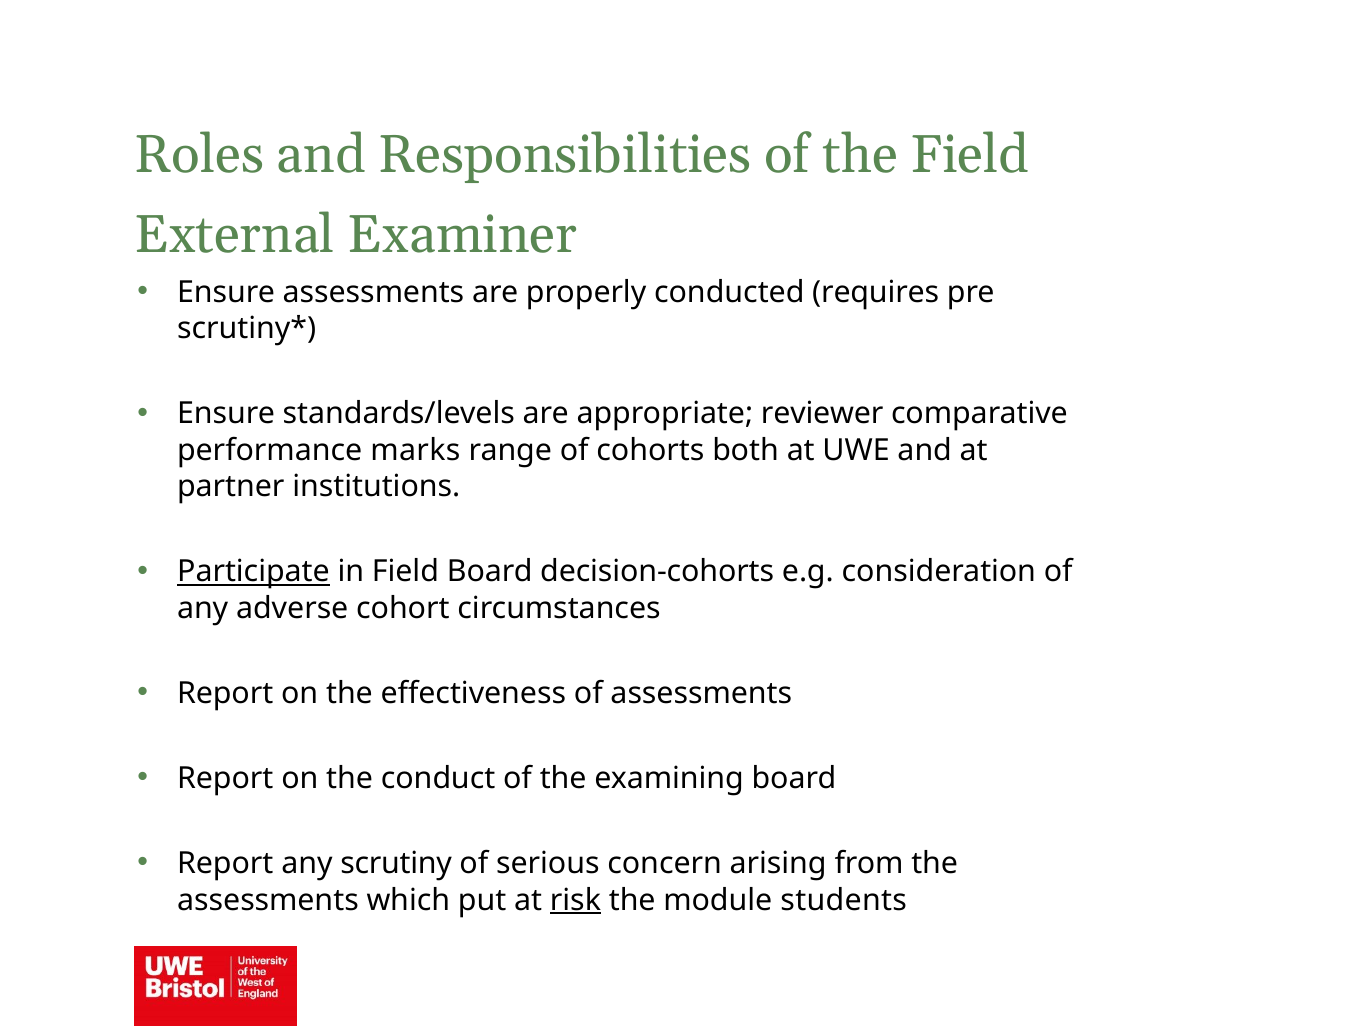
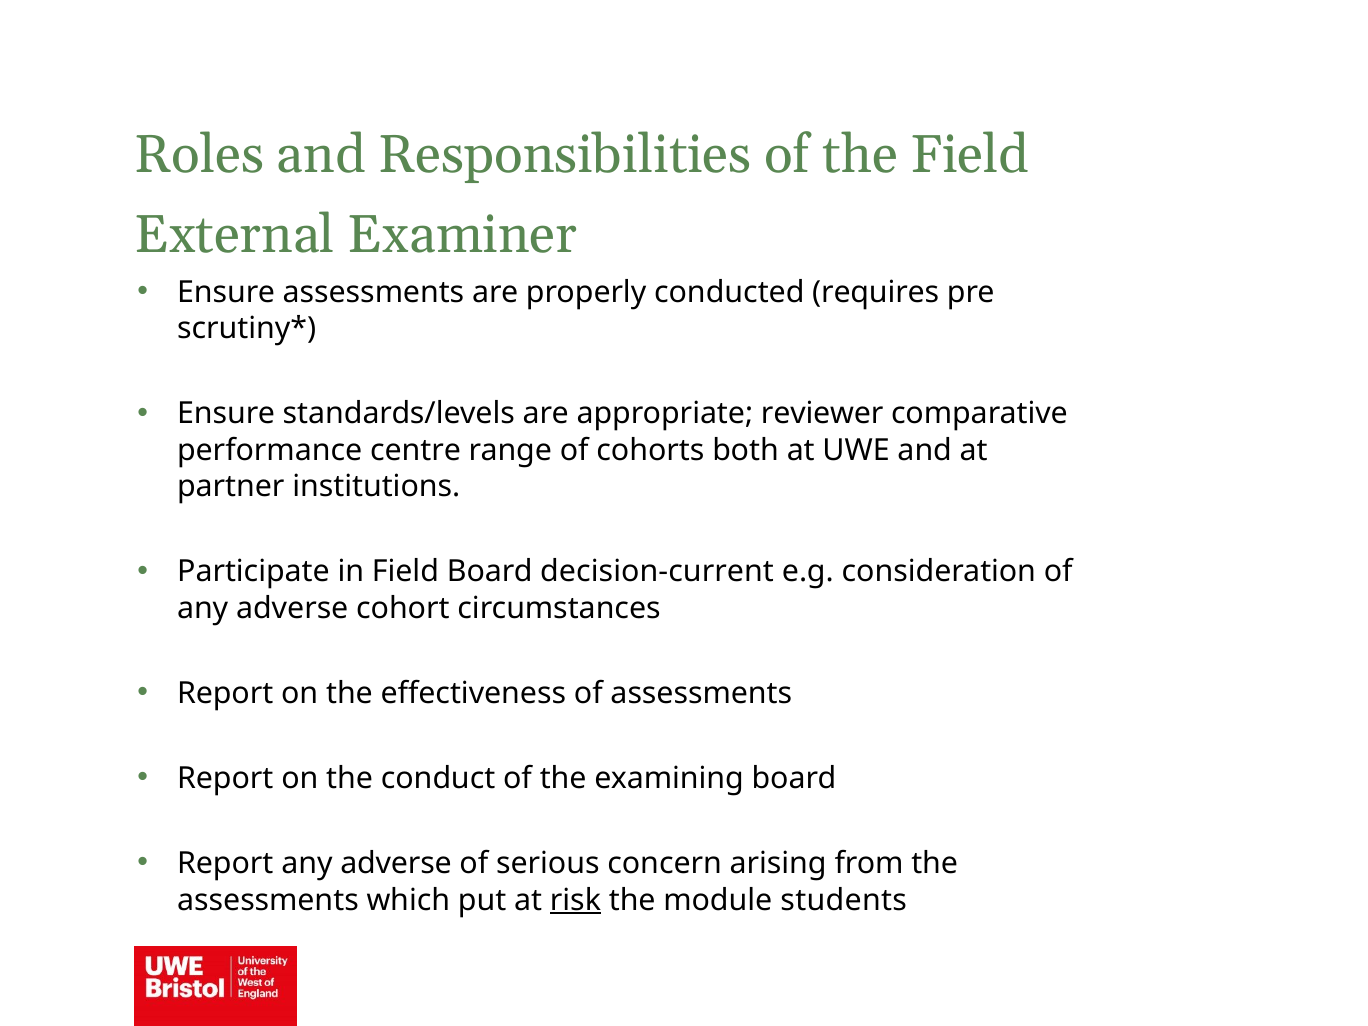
marks: marks -> centre (416, 450)
Participate underline: present -> none (253, 572)
decision-cohorts: decision-cohorts -> decision-current (657, 572)
Report any scrutiny: scrutiny -> adverse (396, 864)
